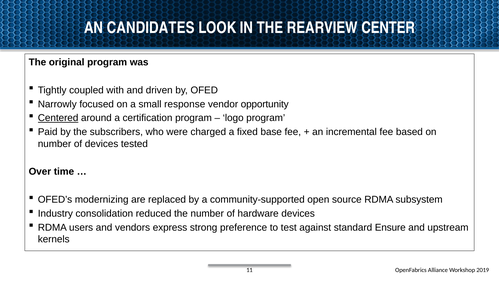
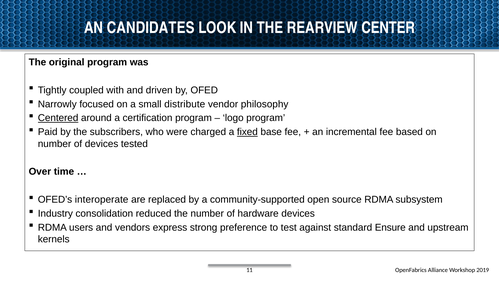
response: response -> distribute (185, 104)
opportunity: opportunity -> philosophy (265, 104)
fixed underline: none -> present (247, 132)
modernizing: modernizing -> interoperate (102, 199)
